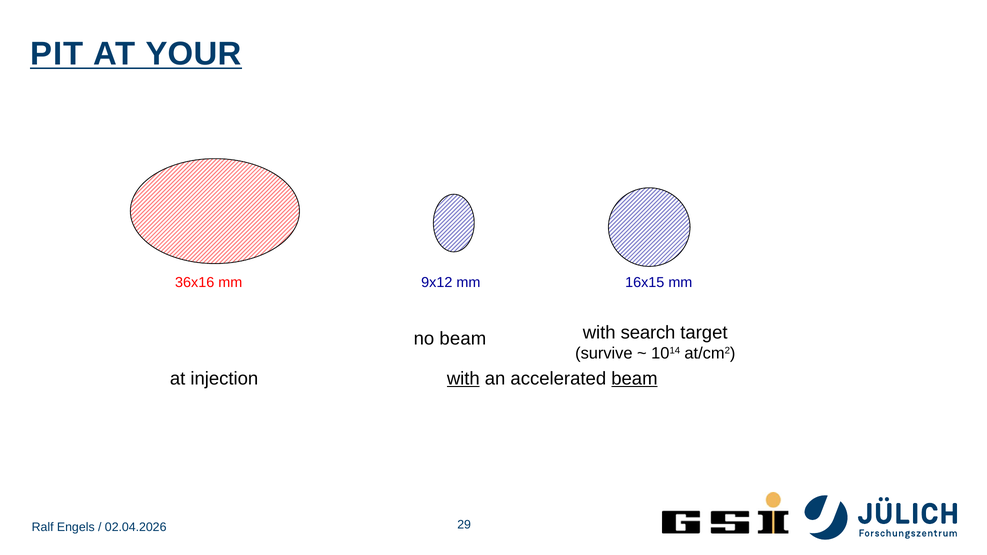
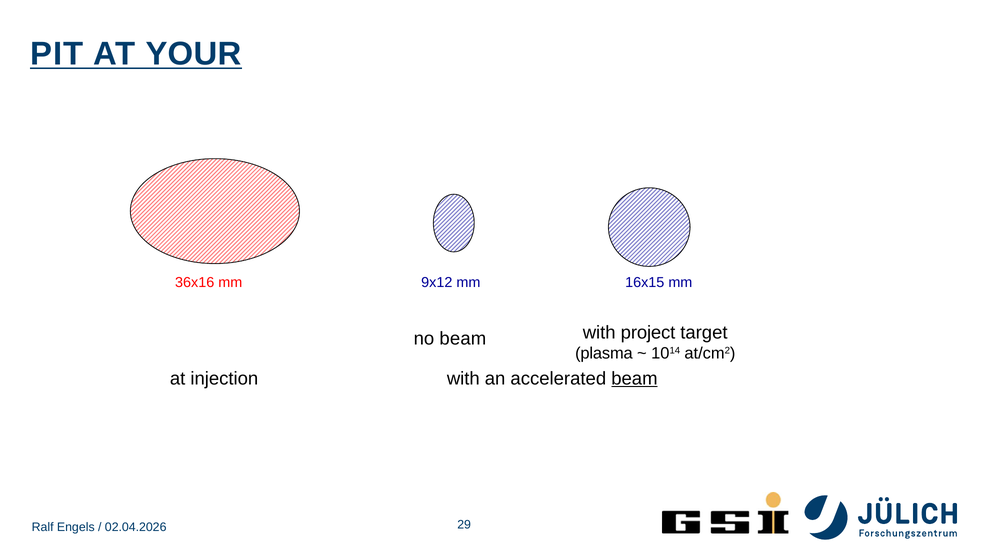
search: search -> project (648, 333)
survive: survive -> plasma (604, 354)
with underline: present -> none (463, 379)
